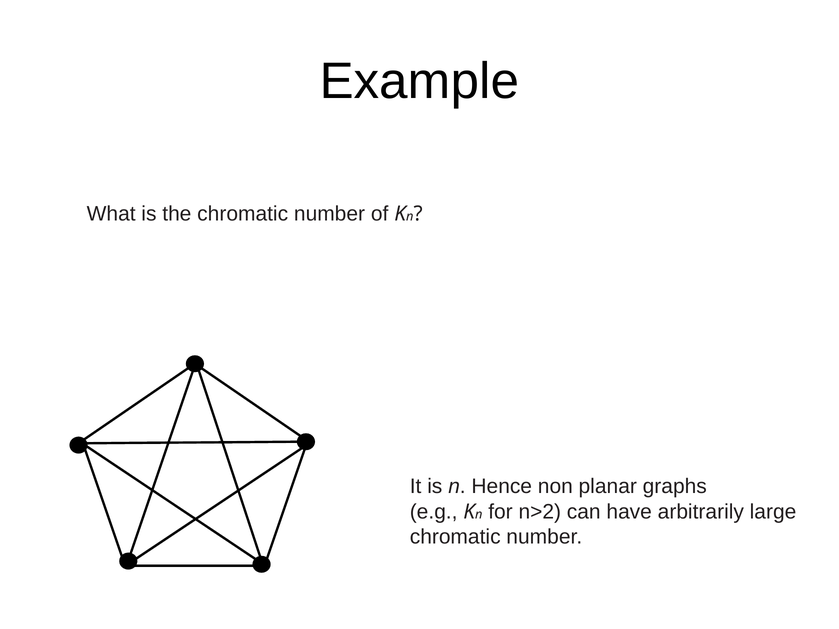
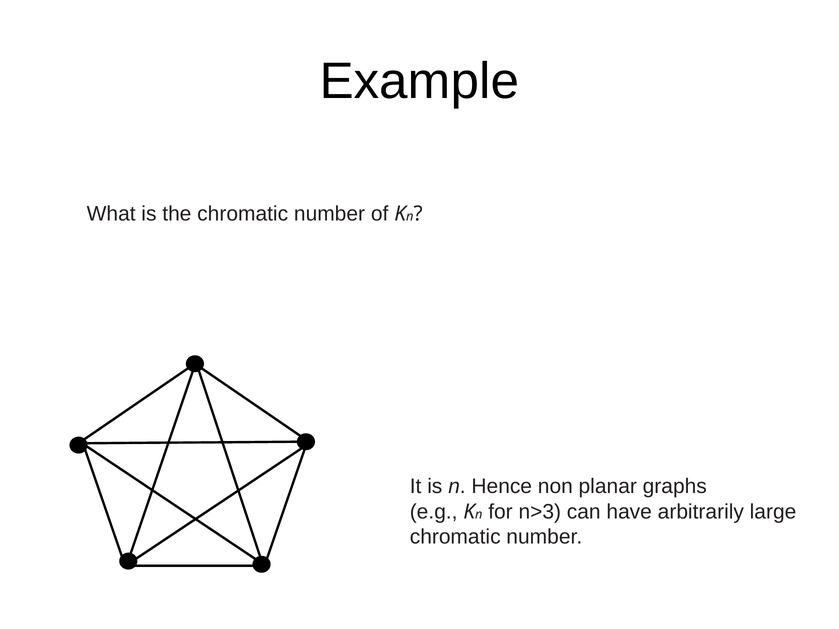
n>2: n>2 -> n>3 (540, 512)
